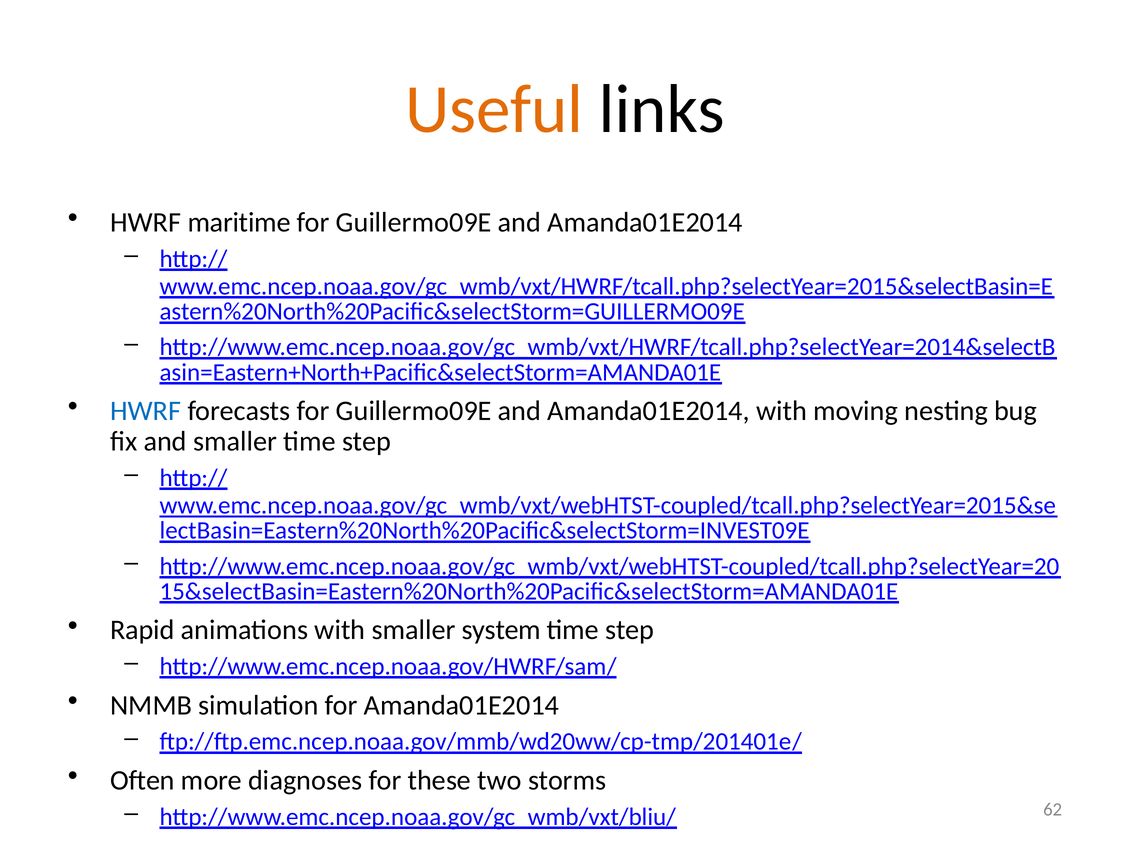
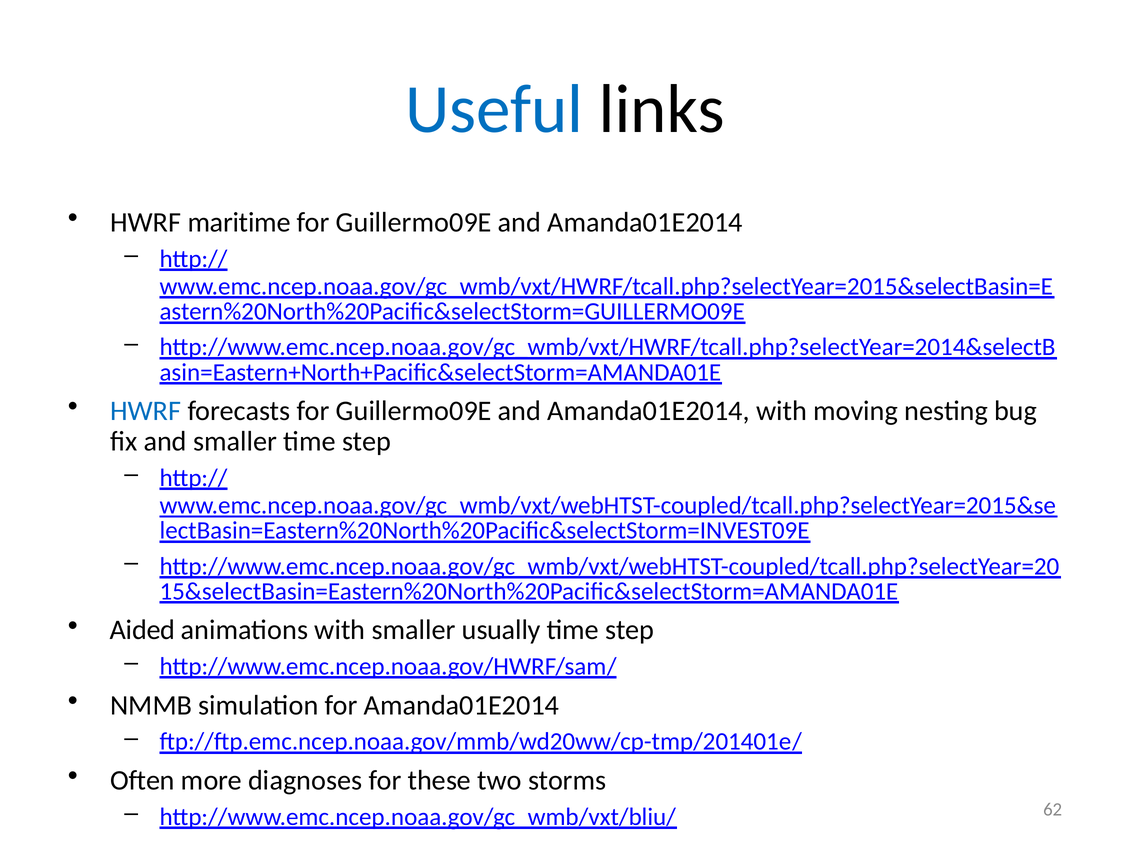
Useful colour: orange -> blue (494, 109)
Rapid: Rapid -> Aided (142, 630)
system: system -> usually (501, 630)
